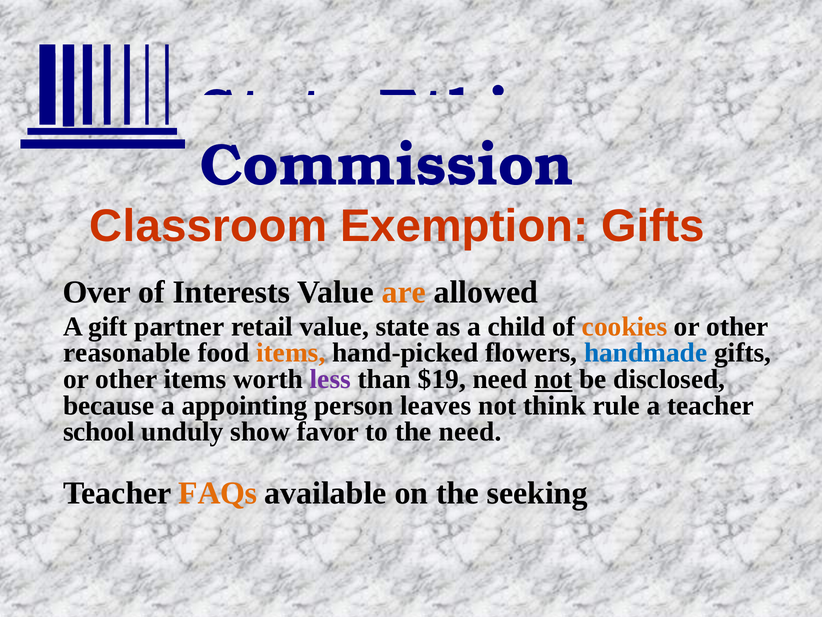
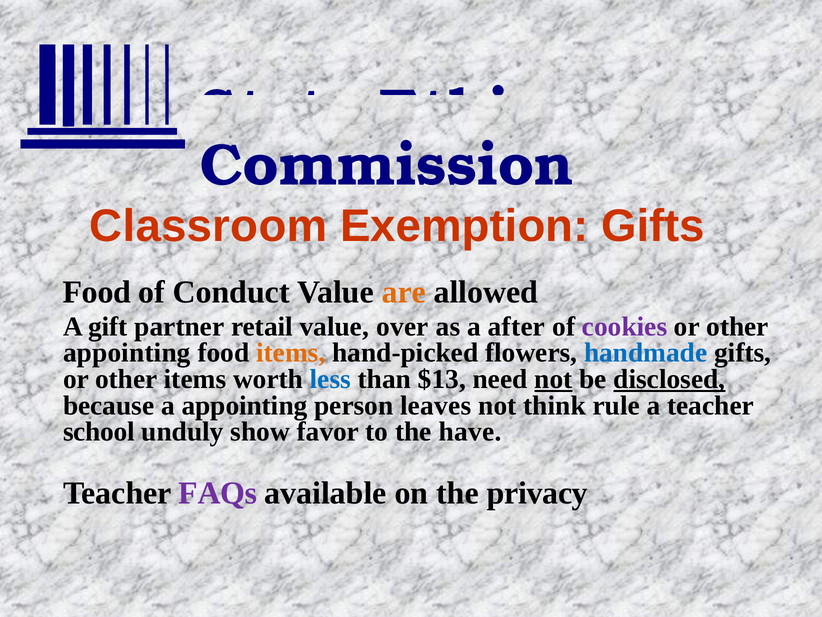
Over: Over -> Food (97, 292)
Interests: Interests -> Conduct (231, 292)
value state: state -> over (402, 326)
child: child -> after (516, 326)
cookies colour: orange -> purple (625, 326)
reasonable: reasonable -> appointing (127, 353)
less colour: purple -> blue (330, 379)
$19: $19 -> $13 (442, 379)
disclosed underline: none -> present (669, 379)
the need: need -> have (470, 432)
FAQs colour: orange -> purple (218, 493)
seeking: seeking -> privacy (537, 493)
